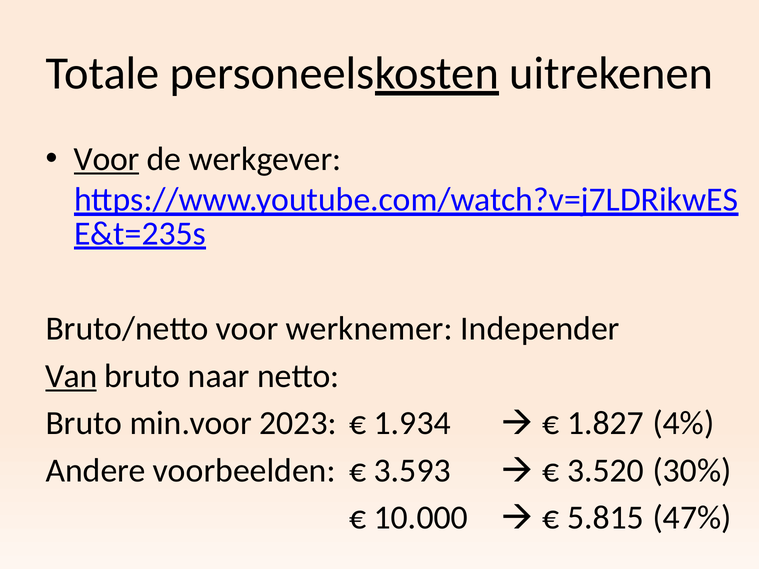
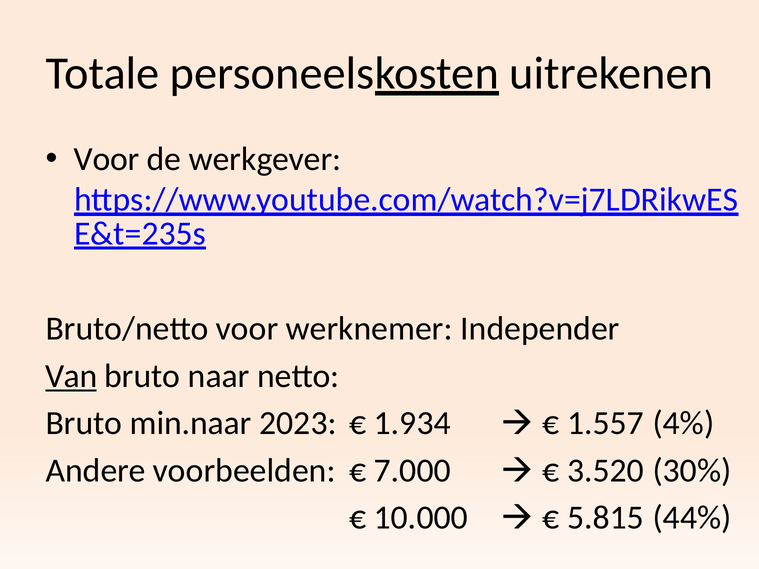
Voor underline: present -> none (107, 159)
min.voor: min.voor -> min.naar (191, 423)
1.827: 1.827 -> 1.557 (605, 423)
3.593: 3.593 -> 7.000 (412, 471)
47%: 47% -> 44% (692, 518)
